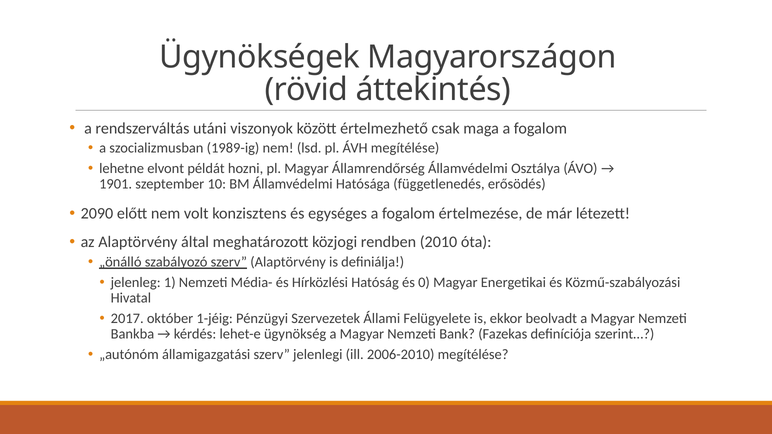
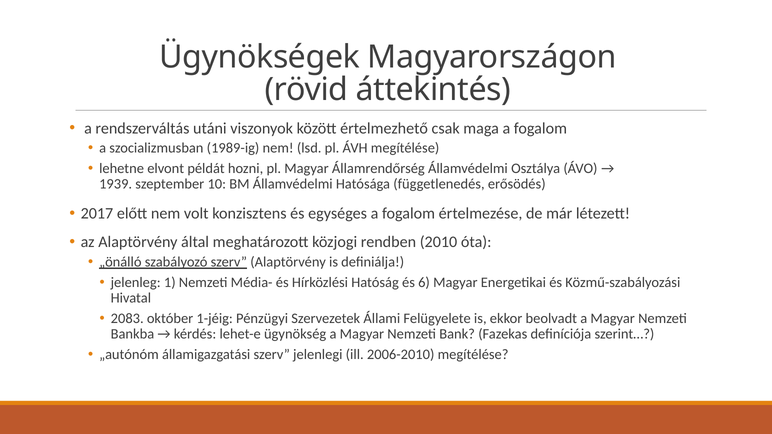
1901: 1901 -> 1939 (116, 184)
2090: 2090 -> 2017 (97, 214)
0: 0 -> 6 (424, 282)
2017: 2017 -> 2083 (127, 319)
